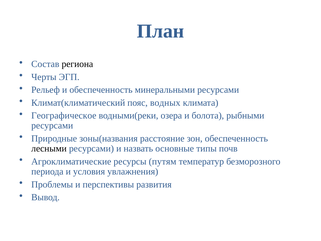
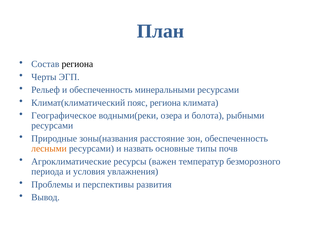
пояс водных: водных -> региона (165, 103)
лесными colour: black -> orange (49, 148)
путям: путям -> важен (163, 161)
